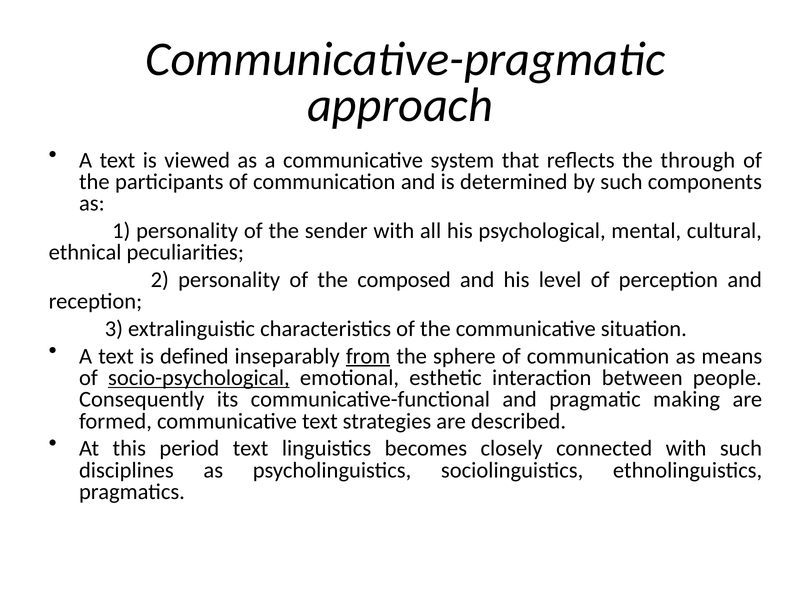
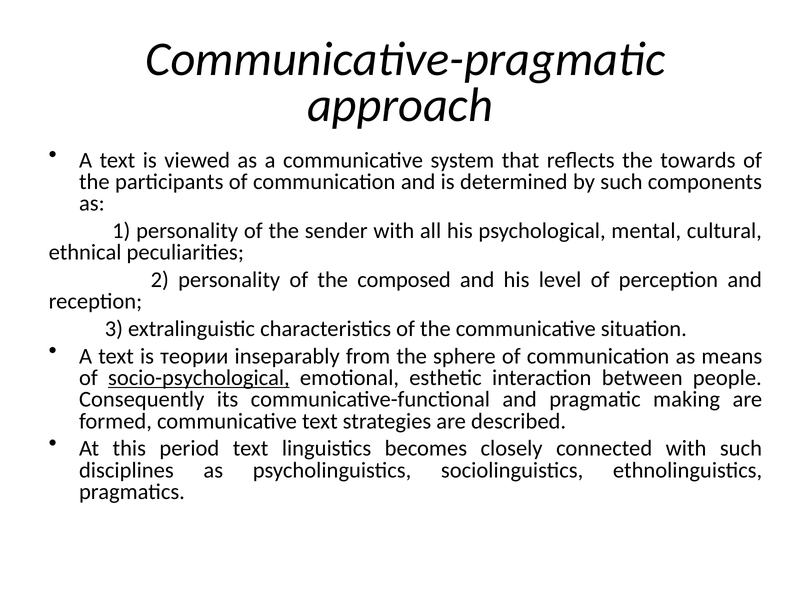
through: through -> towards (698, 160)
defined: defined -> теории (194, 356)
from underline: present -> none (368, 356)
